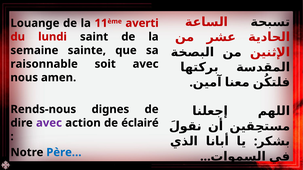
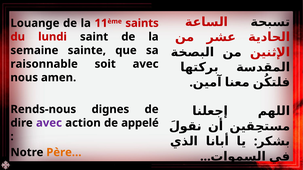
averti: averti -> saints (142, 23)
éclairé: éclairé -> appelé (140, 123)
Père… colour: blue -> orange (64, 153)
